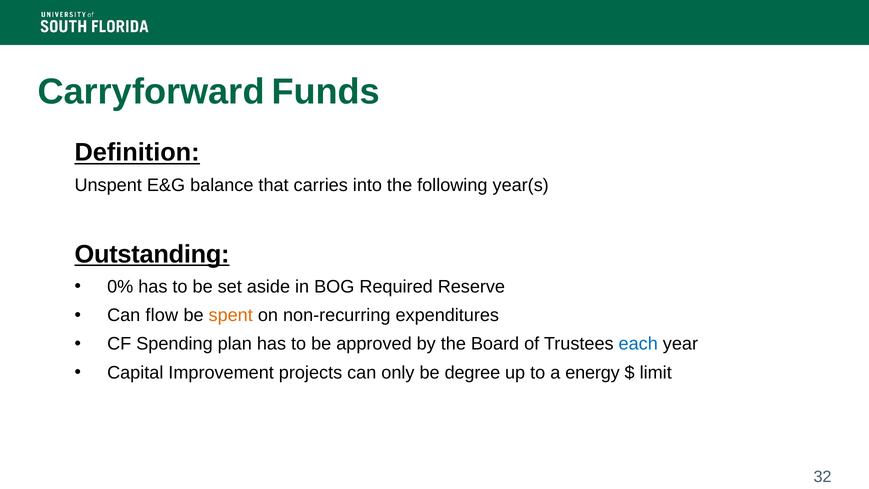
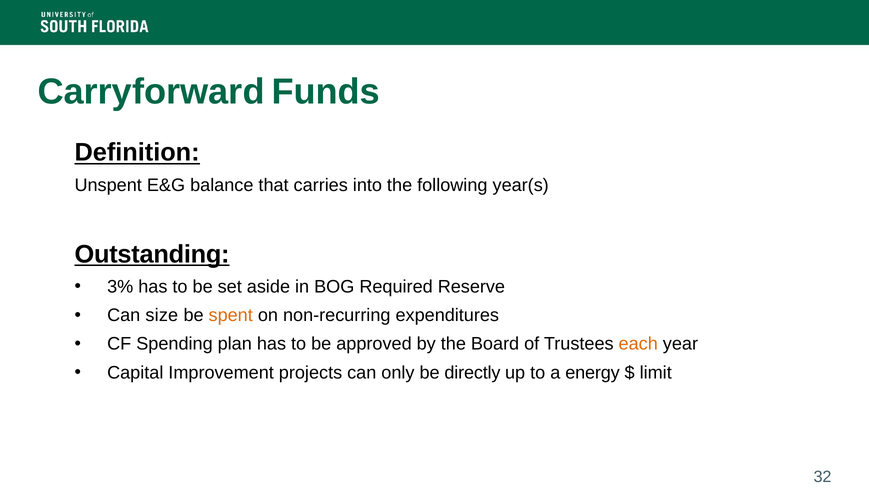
0%: 0% -> 3% (120, 287)
flow: flow -> size (162, 315)
each colour: blue -> orange (638, 344)
degree: degree -> directly (472, 373)
